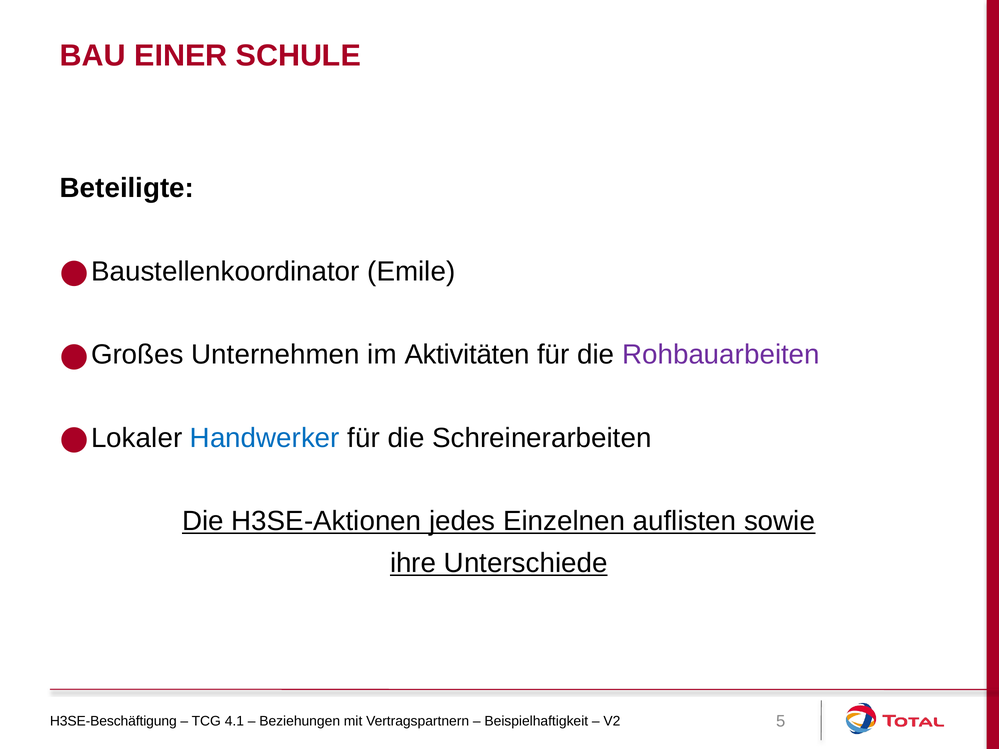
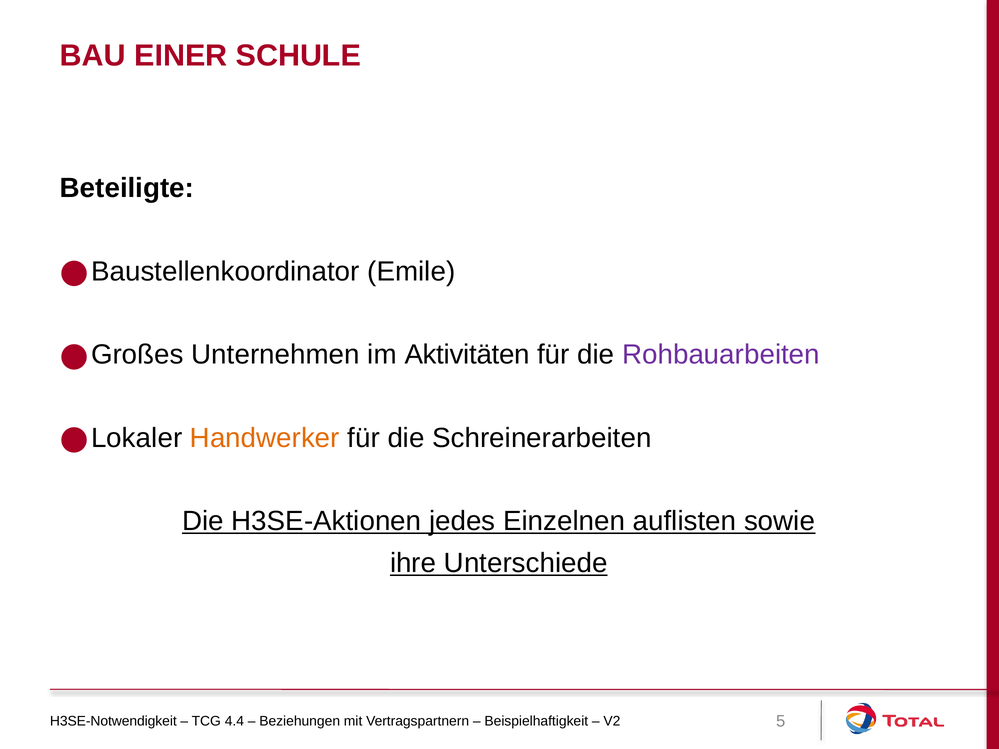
Handwerker colour: blue -> orange (265, 438)
H3SE-Beschäftigung: H3SE-Beschäftigung -> H3SE-Notwendigkeit (113, 721)
4.1: 4.1 -> 4.4 (234, 721)
